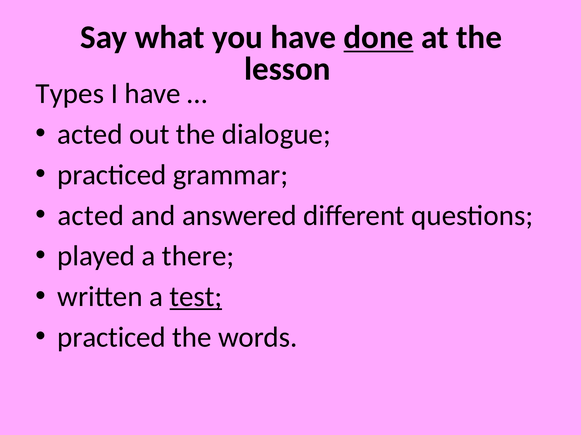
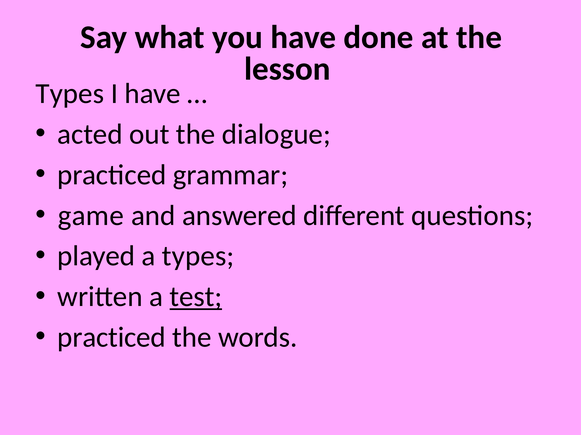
done underline: present -> none (378, 37)
acted: acted -> game (91, 216)
a there: there -> types (198, 257)
